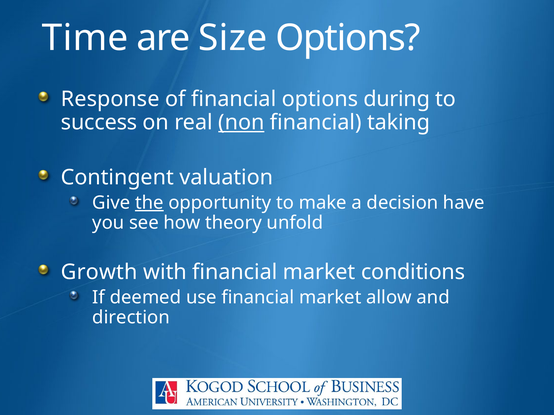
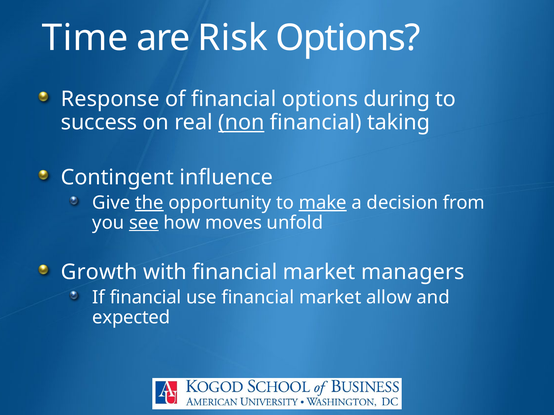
Size: Size -> Risk (233, 38)
valuation: valuation -> influence (226, 178)
make underline: none -> present (323, 203)
have: have -> from (464, 203)
see underline: none -> present (144, 223)
theory: theory -> moves (233, 223)
conditions: conditions -> managers (413, 272)
If deemed: deemed -> financial (146, 298)
direction: direction -> expected (131, 318)
